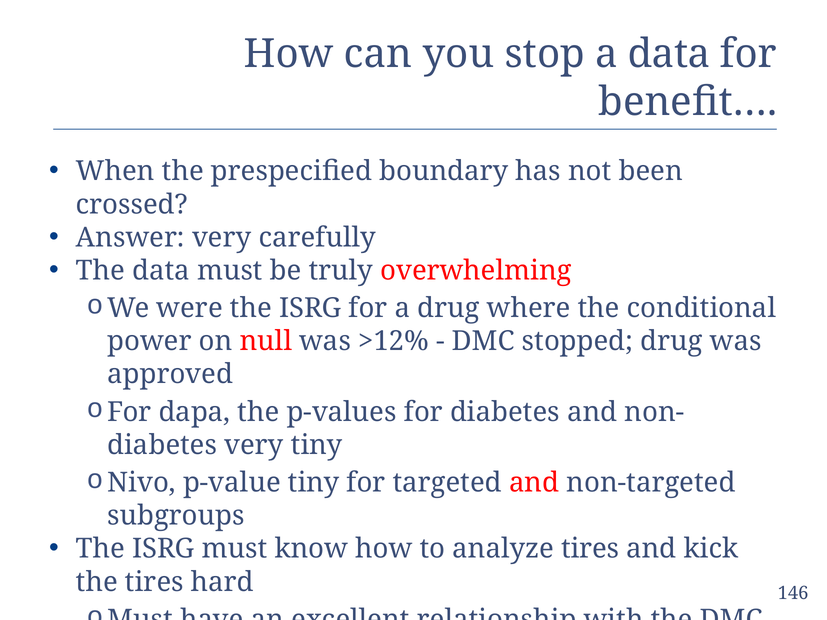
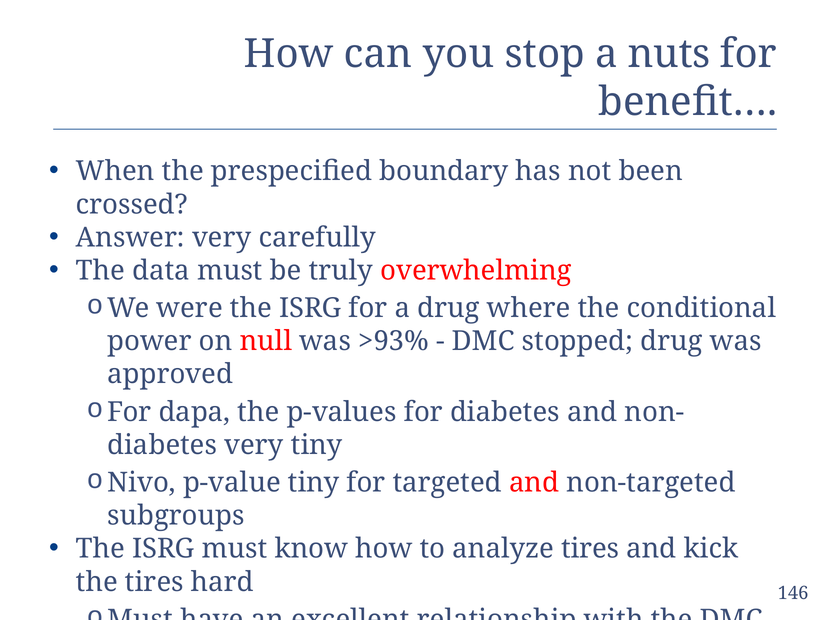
a data: data -> nuts (669, 54)
>12%: >12% -> >93% (394, 341)
